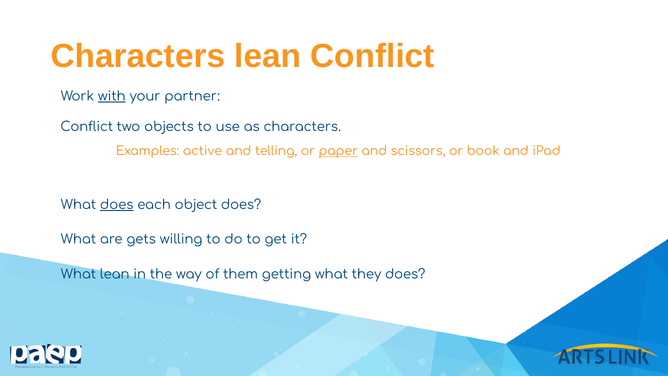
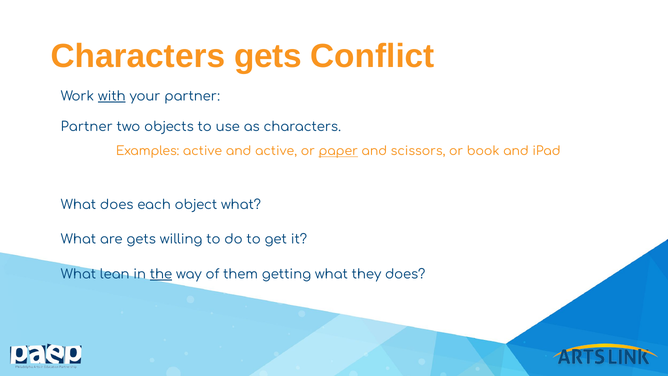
Characters lean: lean -> gets (268, 56)
Conflict: Conflict -> Partner (87, 127)
and telling: telling -> active (276, 151)
does underline: present -> none (117, 205)
object does: does -> what (241, 205)
the underline: none -> present (161, 274)
